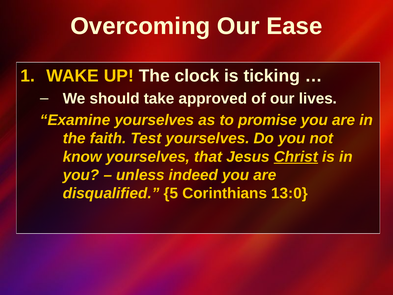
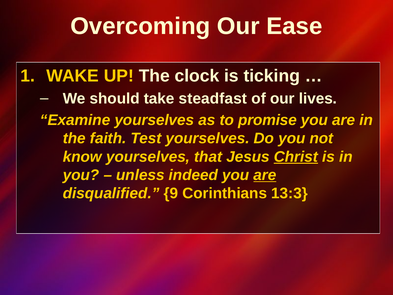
approved: approved -> steadfast (213, 98)
are underline: none -> present (265, 175)
5: 5 -> 9 (171, 193)
13:0: 13:0 -> 13:3 (289, 193)
